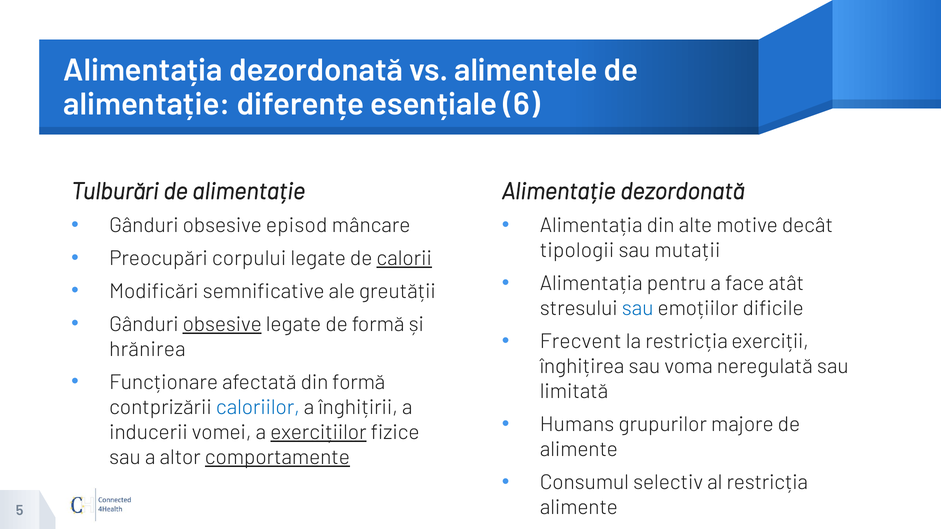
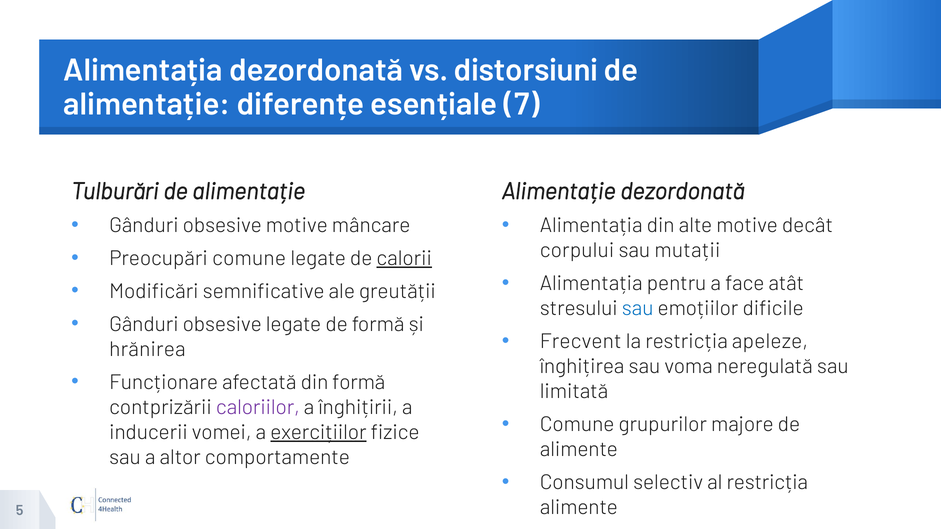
alimentele: alimentele -> distorsiuni (526, 70)
6: 6 -> 7 (522, 104)
obsesive episod: episod -> motive (297, 226)
tipologii: tipologii -> corpului (577, 251)
Preocupări corpului: corpului -> comune (249, 259)
obsesive underline: present -> none (222, 324)
exerciții: exerciții -> apeleze (770, 342)
caloriilor colour: blue -> purple (258, 407)
Humans: Humans -> Comune (577, 425)
comportamente underline: present -> none (277, 458)
